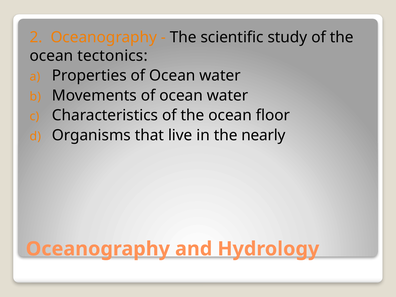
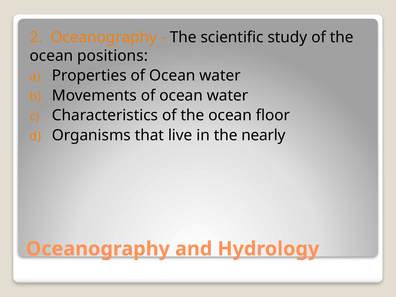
tectonics: tectonics -> positions (113, 56)
